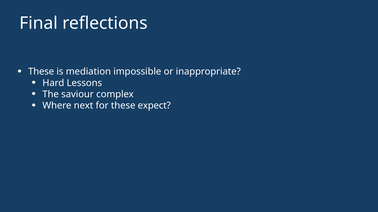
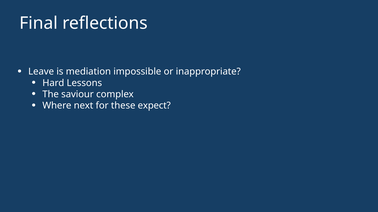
These: These -> Leave (41, 72)
